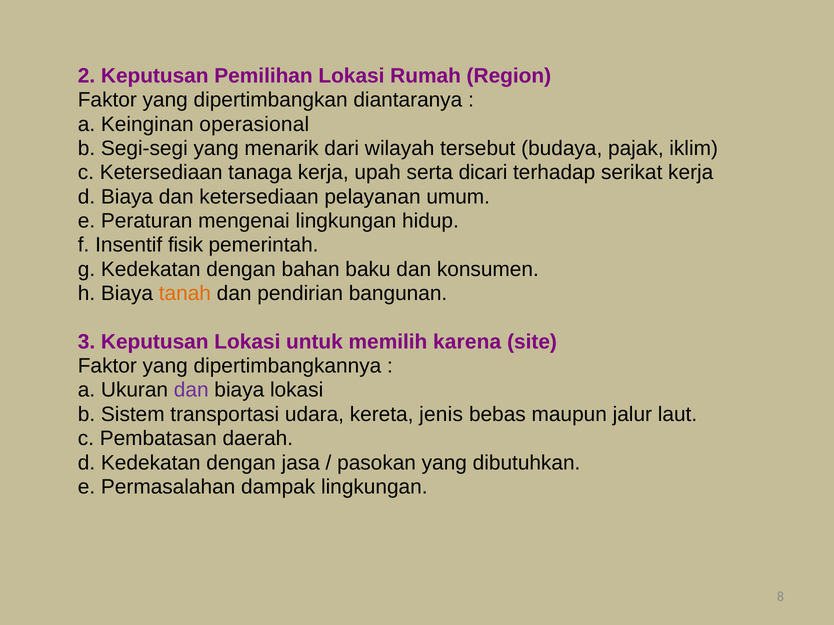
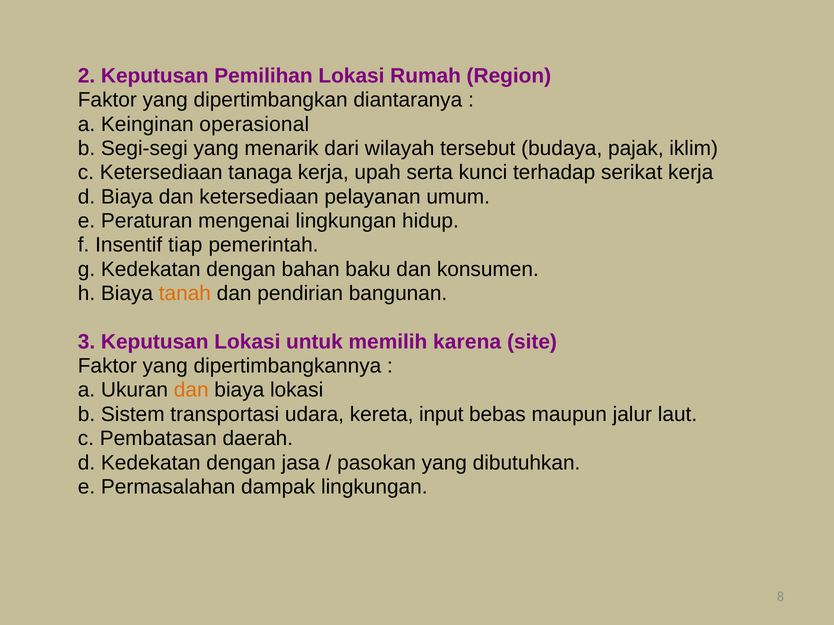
dicari: dicari -> kunci (483, 173)
fisik: fisik -> tiap (185, 245)
dan colour: purple -> orange (191, 390)
jenis: jenis -> input (441, 415)
